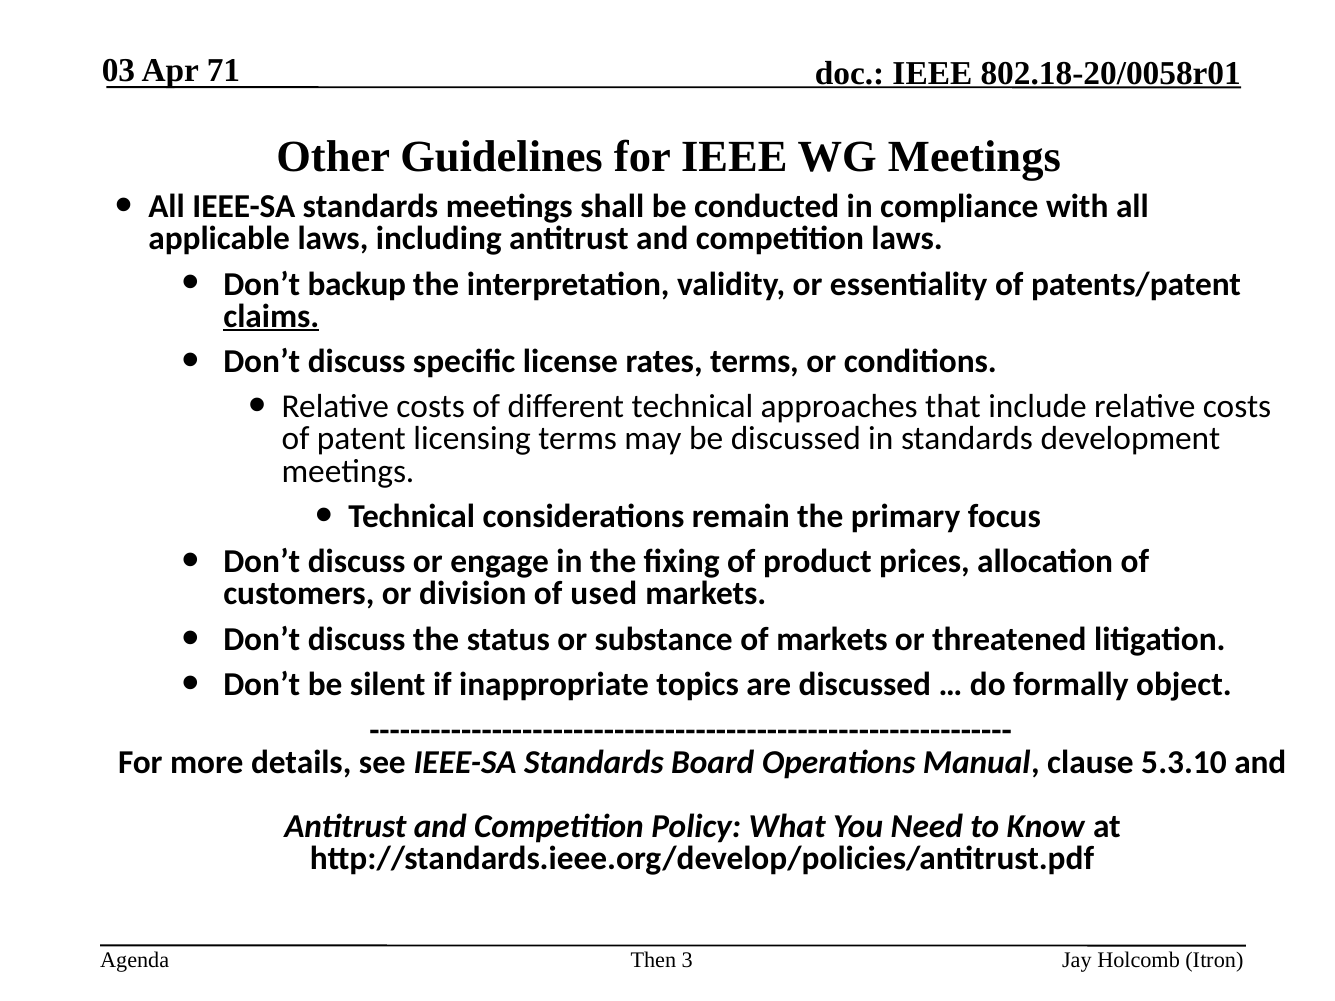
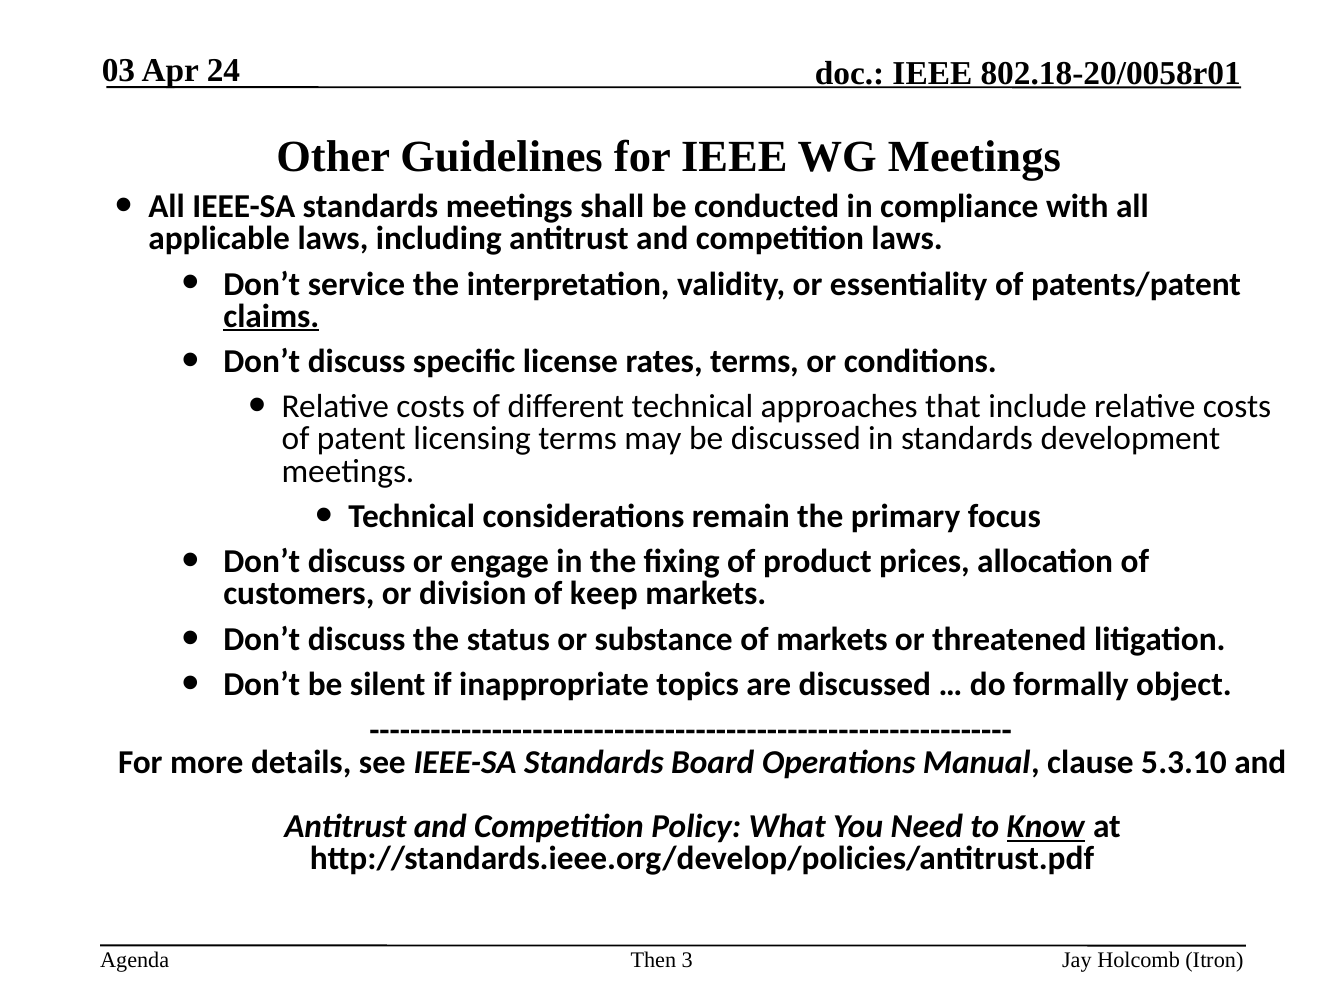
71: 71 -> 24 (223, 71)
backup: backup -> service (357, 284)
used: used -> keep (604, 594)
Know underline: none -> present (1046, 826)
